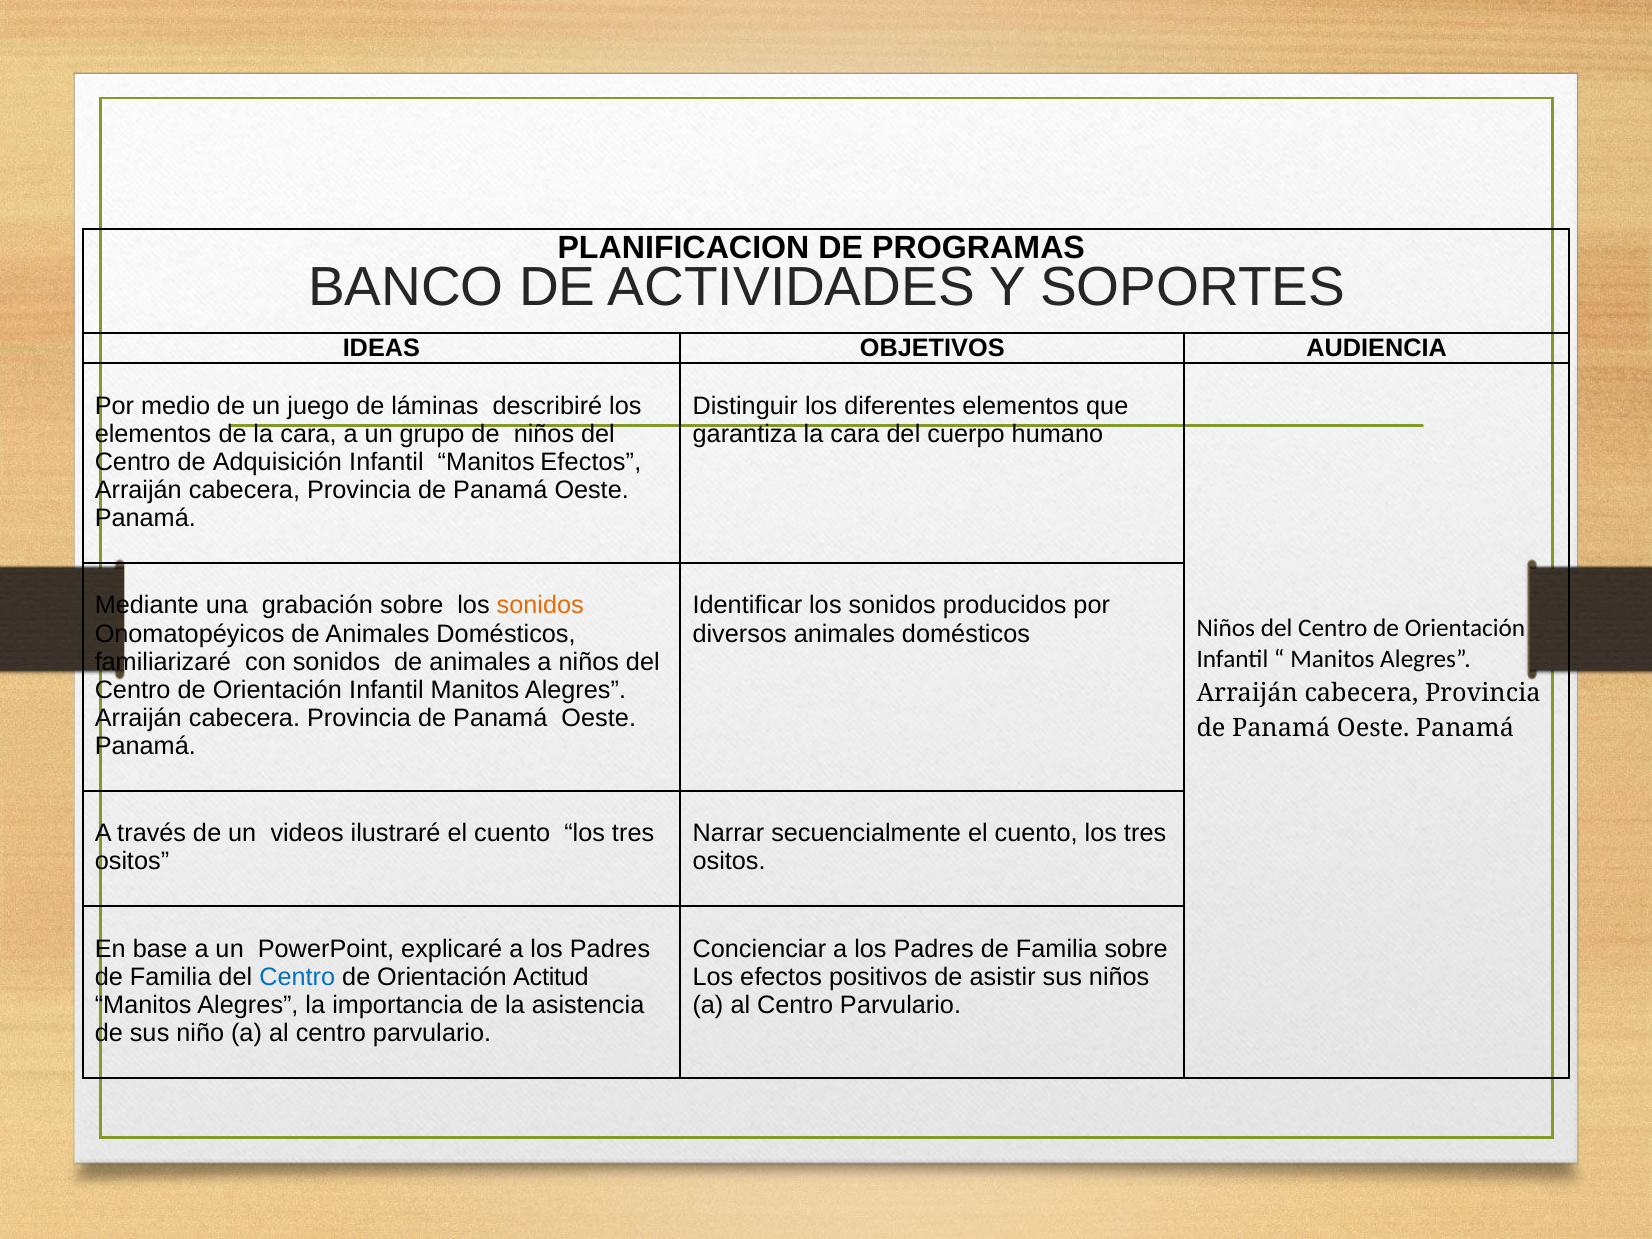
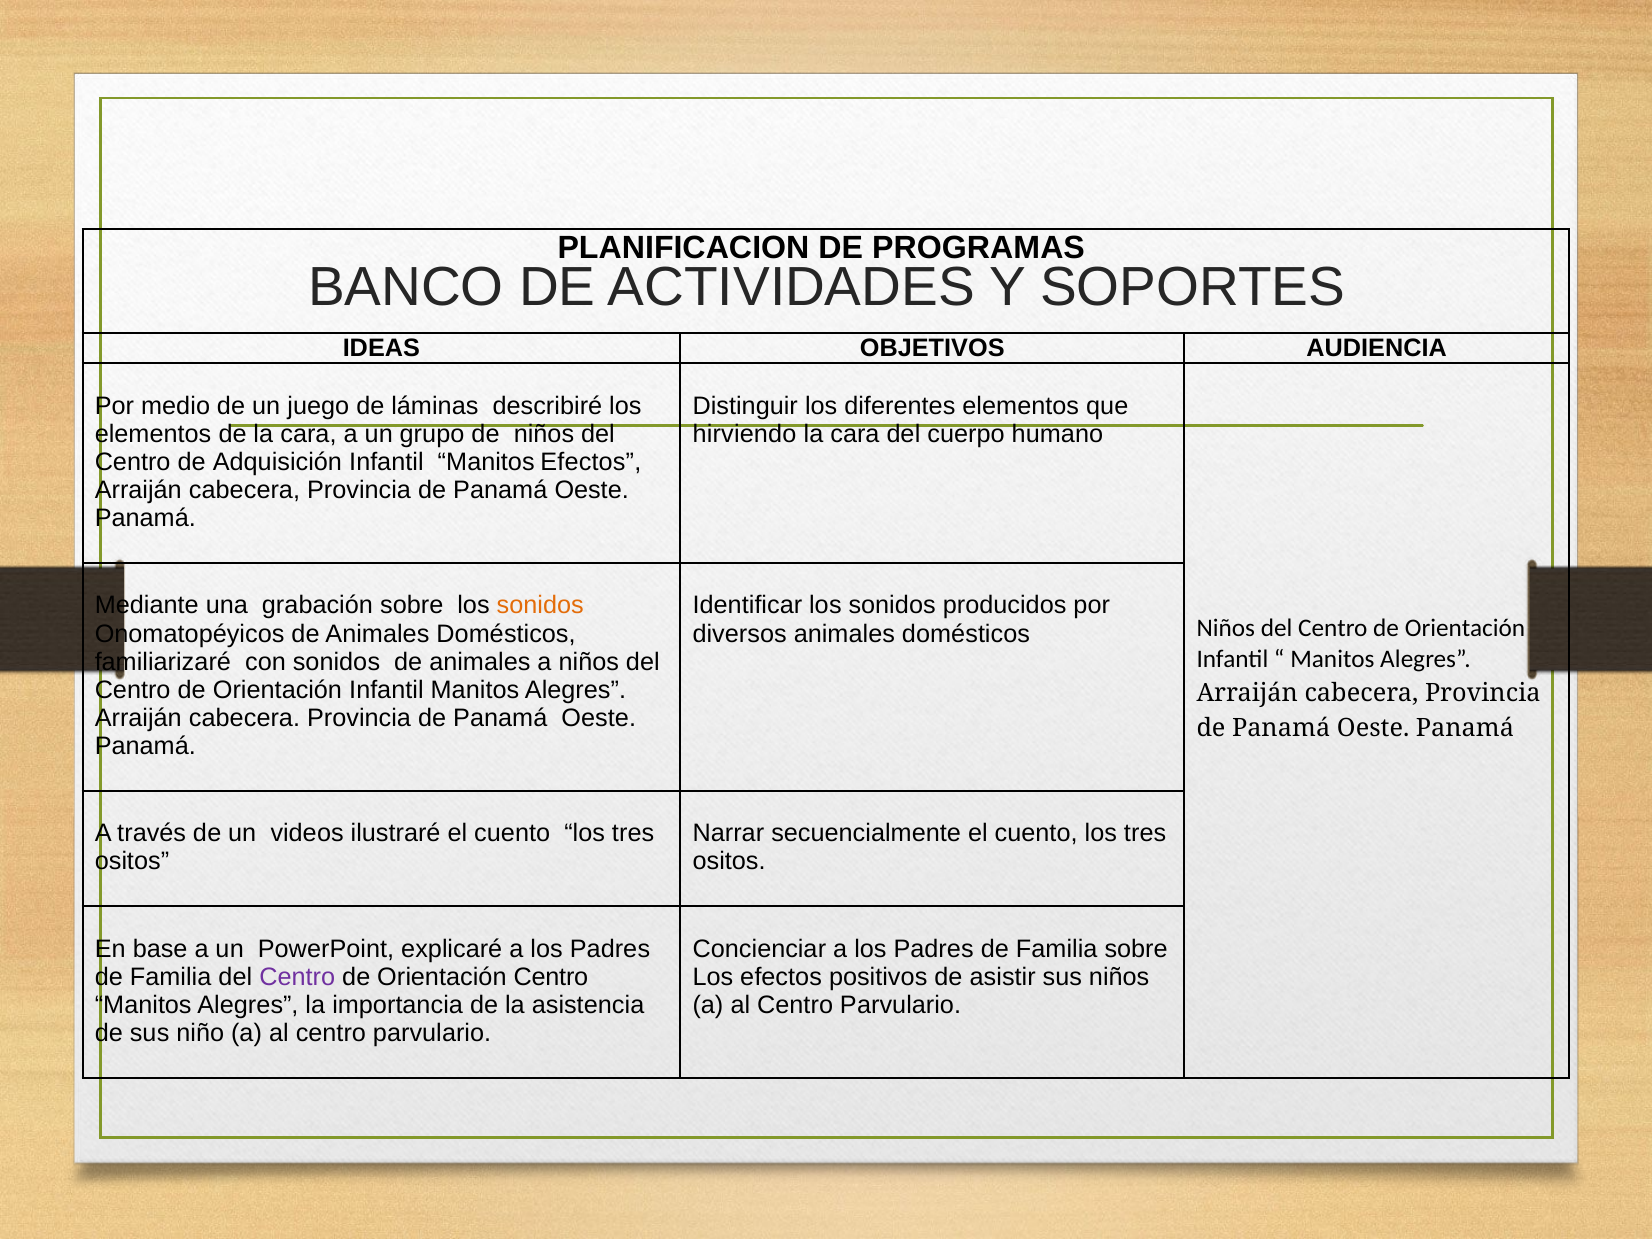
garantiza: garantiza -> hirviendo (745, 434)
Centro colour: blue -> purple (297, 977)
Orientación Actitud: Actitud -> Centro (551, 977)
